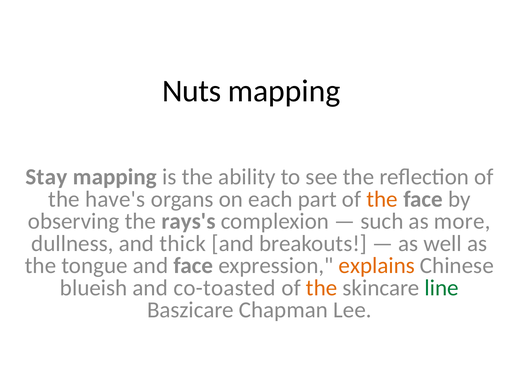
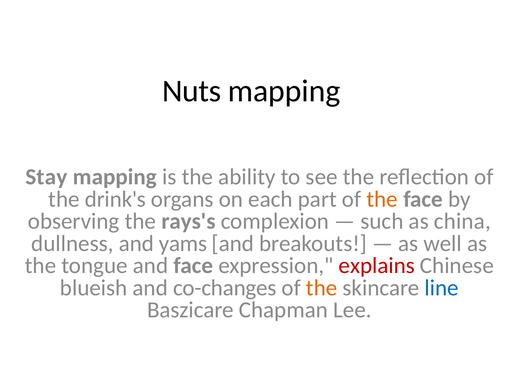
have's: have's -> drink's (115, 199)
more: more -> china (462, 221)
thick: thick -> yams (183, 244)
explains colour: orange -> red (377, 266)
co-toasted: co-toasted -> co-changes (225, 288)
line colour: green -> blue (442, 288)
